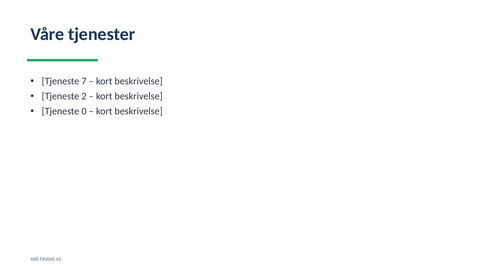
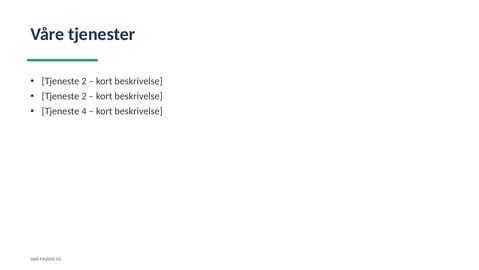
7: 7 -> 2 (84, 81)
0: 0 -> 4 (84, 111)
